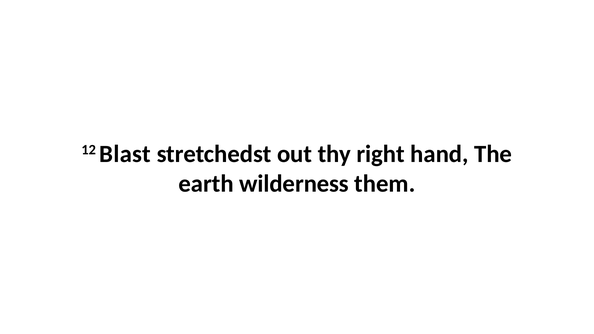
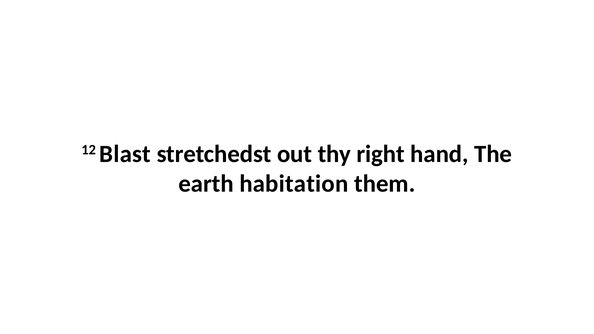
wilderness: wilderness -> habitation (294, 184)
